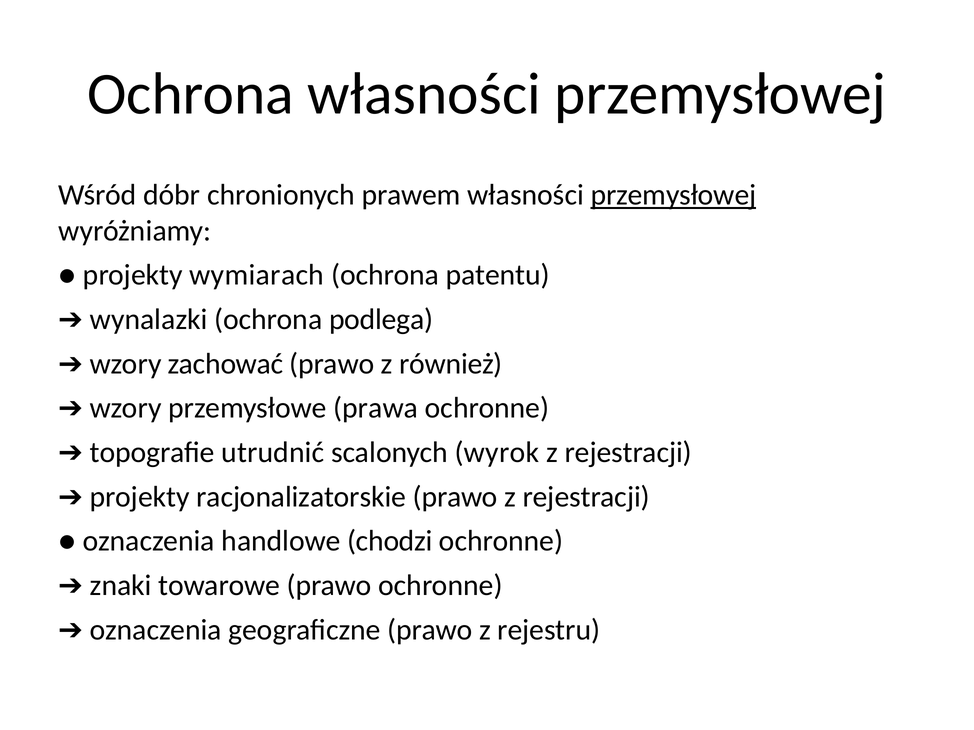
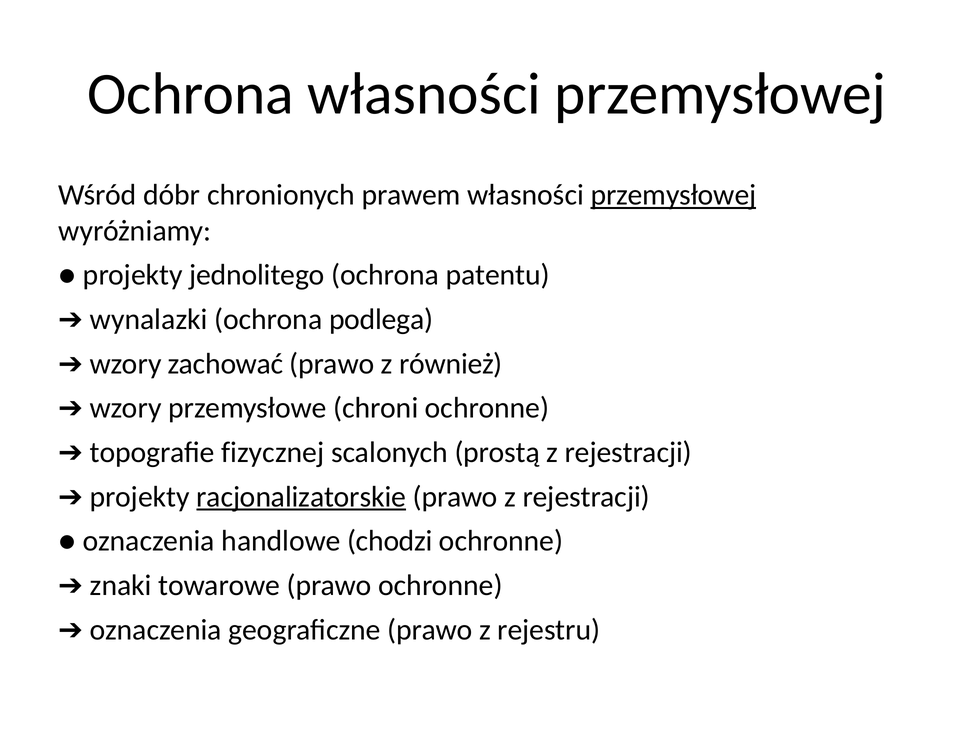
wymiarach: wymiarach -> jednolitego (257, 275)
prawa: prawa -> chroni (376, 408)
utrudnić: utrudnić -> fizycznej (273, 453)
wyrok: wyrok -> prostą (497, 453)
racjonalizatorskie underline: none -> present (301, 497)
